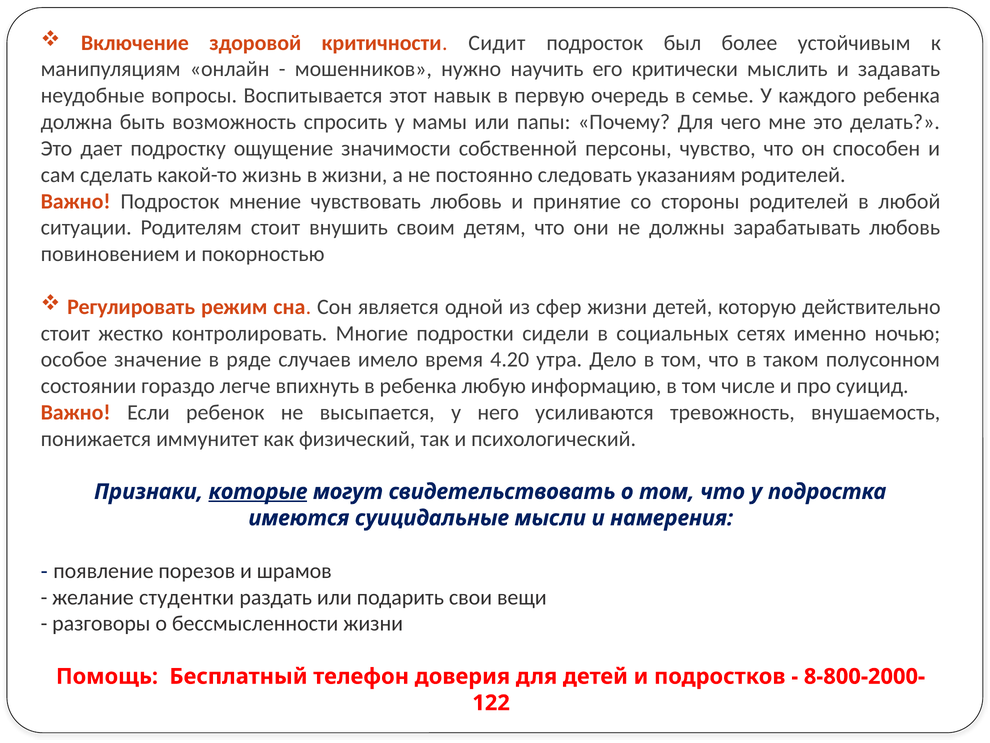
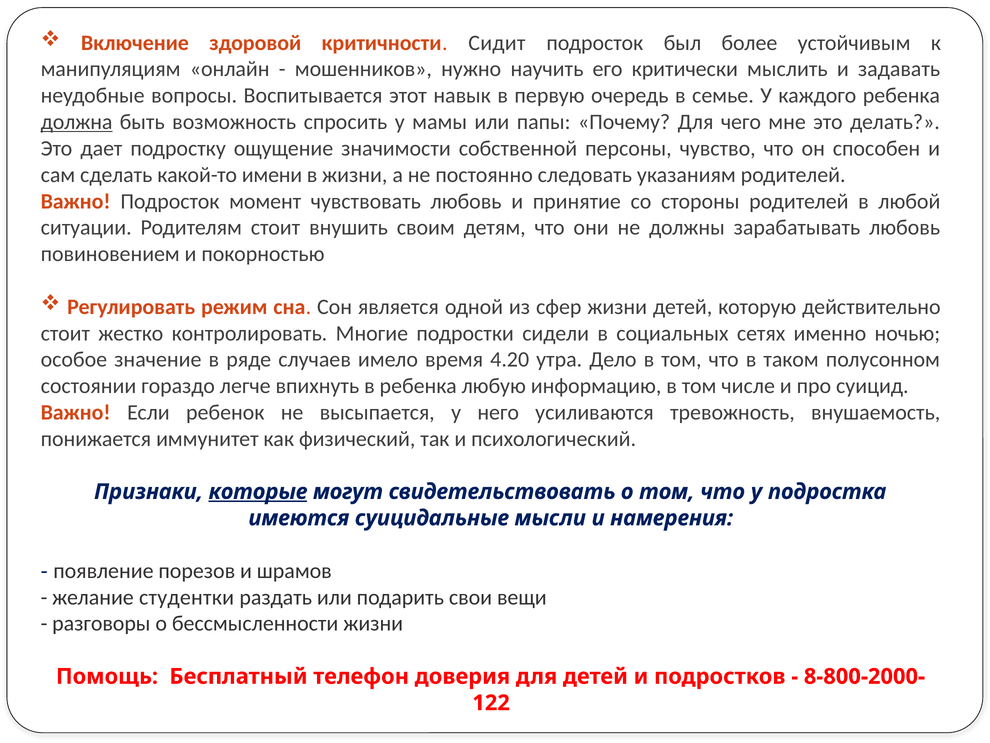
должна underline: none -> present (77, 122)
жизнь: жизнь -> имени (272, 175)
мнение: мнение -> момент (265, 201)
